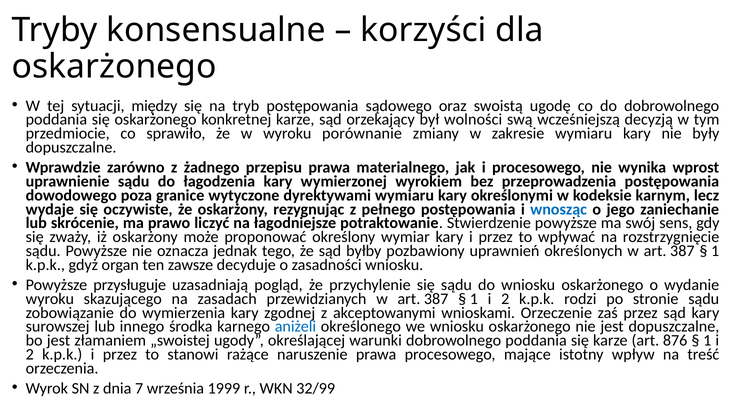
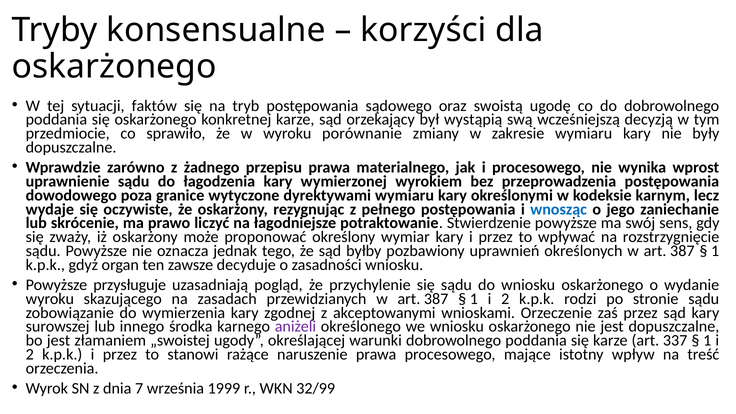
między: między -> faktów (154, 106)
wolności: wolności -> wystąpią (473, 120)
aniżeli colour: blue -> purple (295, 327)
876: 876 -> 337 (675, 341)
